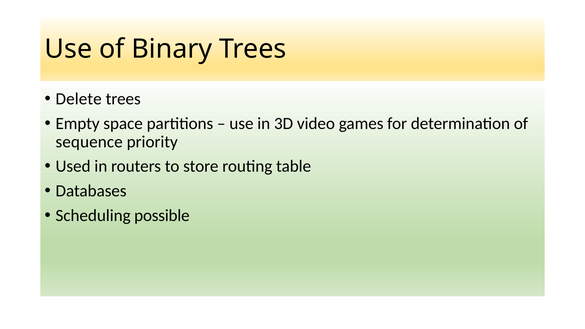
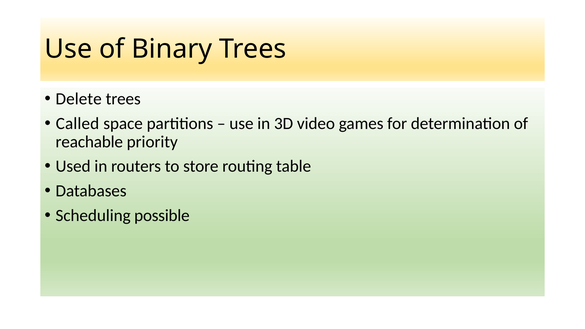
Empty: Empty -> Called (77, 123)
sequence: sequence -> reachable (89, 142)
